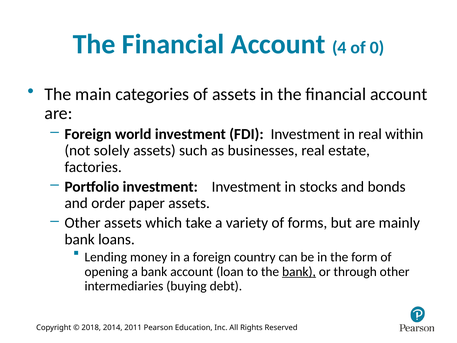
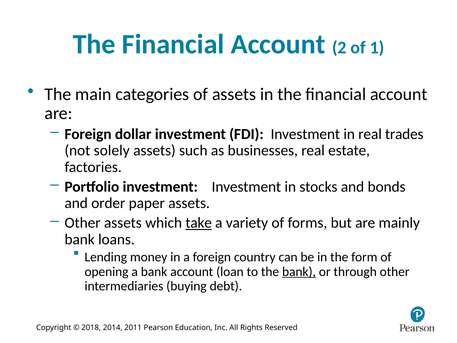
4: 4 -> 2 (339, 48)
0: 0 -> 1 (377, 48)
world: world -> dollar (133, 134)
within: within -> trades (404, 134)
take underline: none -> present (199, 223)
